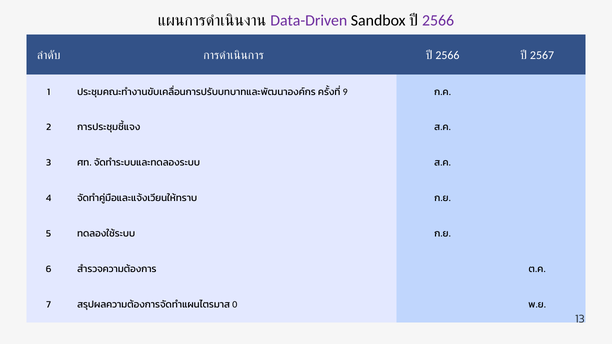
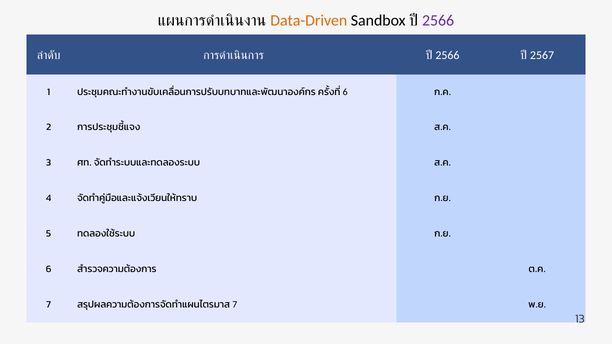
Data-Driven colour: purple -> orange (309, 21)
9: 9 -> 6 (345, 92)
0: 0 -> 7 (235, 305)
